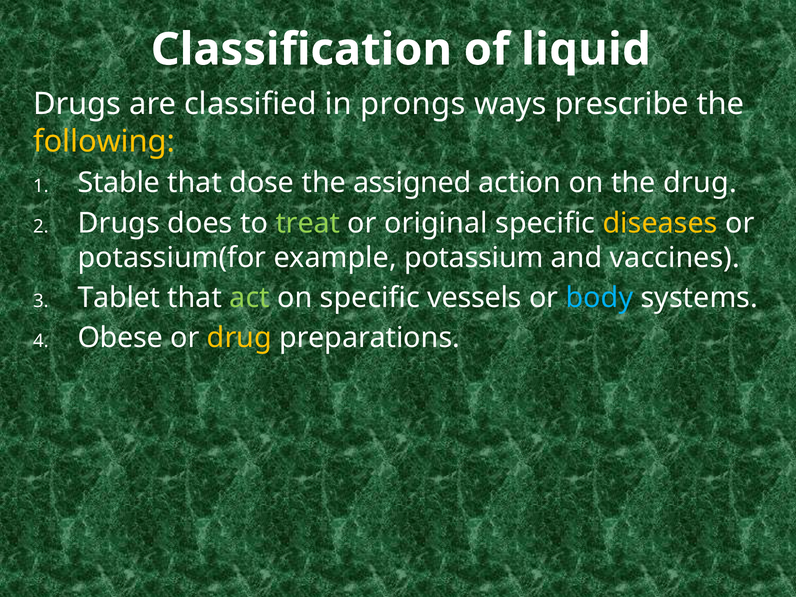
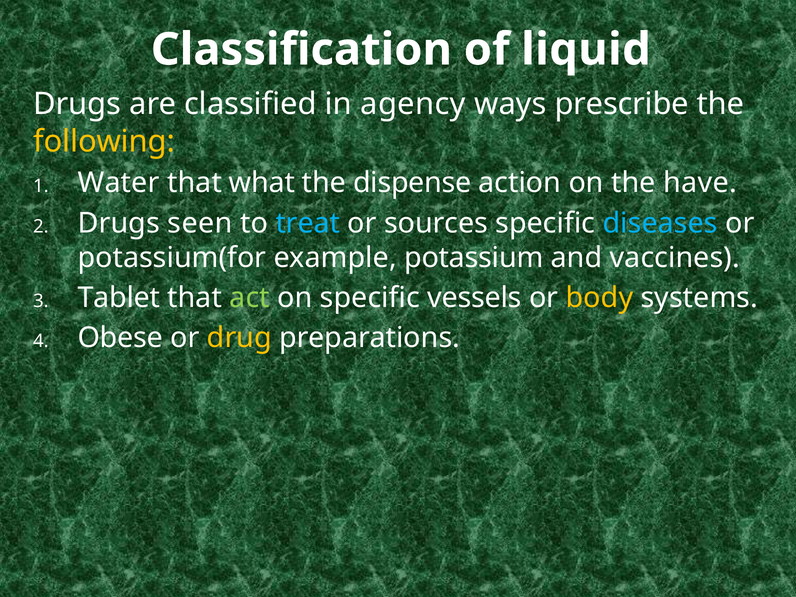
prongs: prongs -> agency (413, 104)
Stable: Stable -> Water (119, 183)
dose: dose -> what (262, 183)
assigned: assigned -> dispense (412, 183)
the drug: drug -> have (700, 183)
does: does -> seen (200, 223)
treat colour: light green -> light blue (308, 223)
original: original -> sources (436, 223)
diseases colour: yellow -> light blue (660, 223)
body colour: light blue -> yellow (599, 298)
